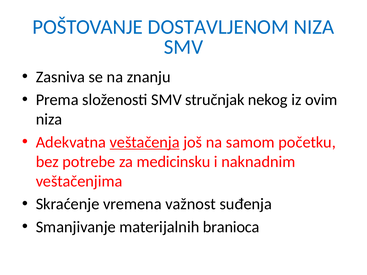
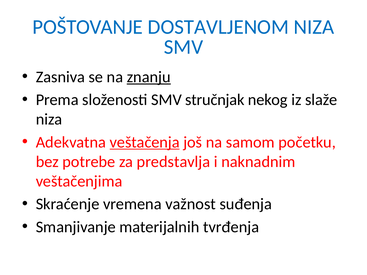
znanju underline: none -> present (149, 77)
ovim: ovim -> slaže (321, 100)
medicinsku: medicinsku -> predstavlja (173, 162)
branioca: branioca -> tvrđenja (231, 227)
